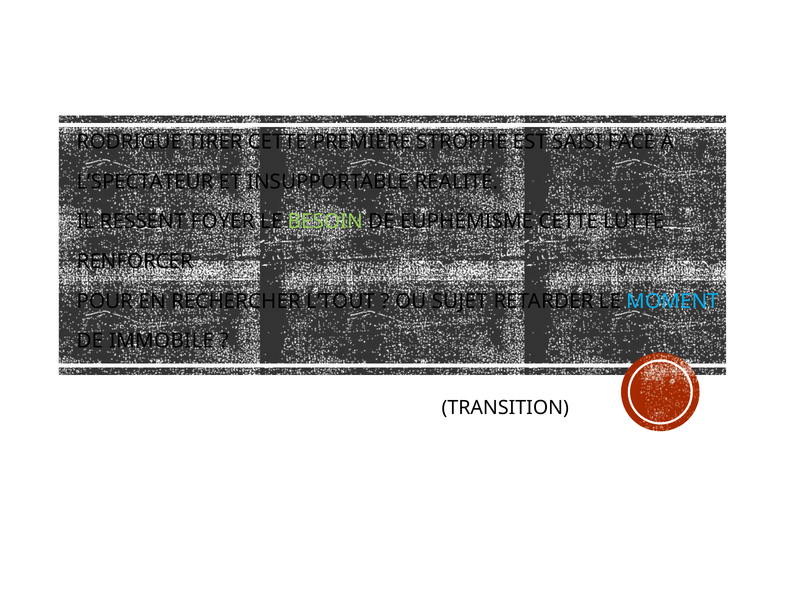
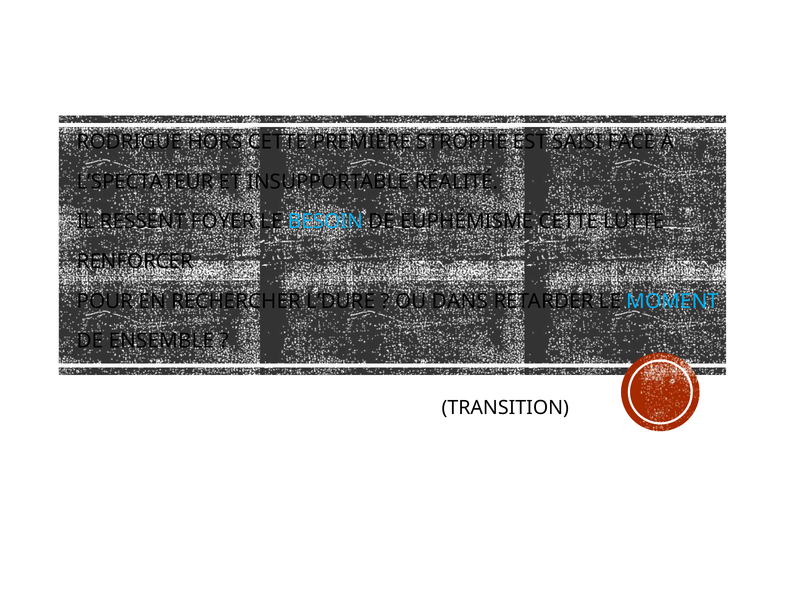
TIRER: TIRER -> HORS (215, 142)
BESOIN colour: light green -> light blue (325, 222)
L’TOUT: L’TOUT -> L’DURE (341, 301)
SUJET: SUJET -> DANS (460, 301)
IMMOBILE: IMMOBILE -> ENSEMBLE (162, 341)
